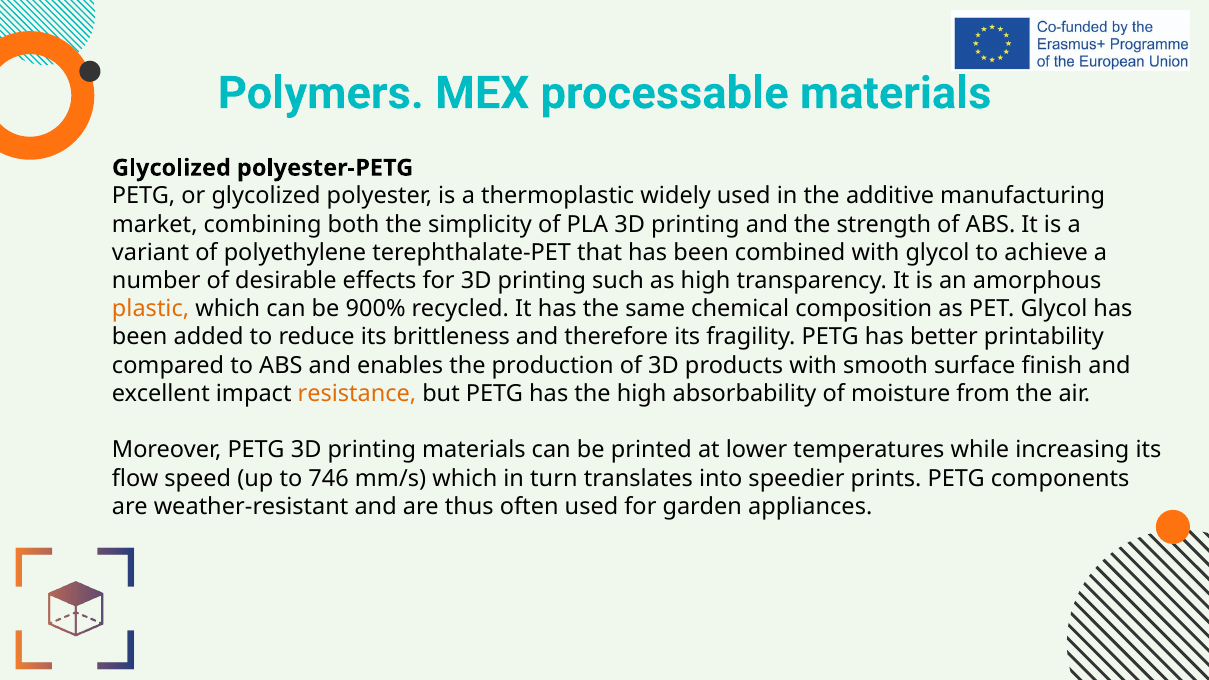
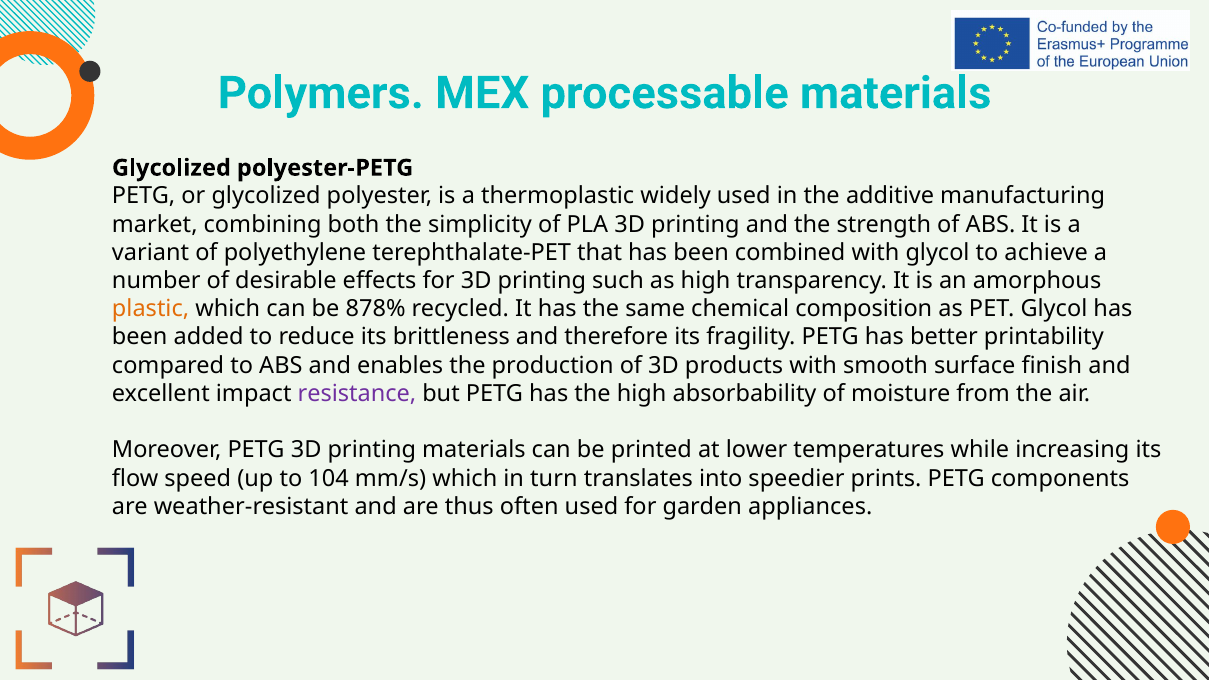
900%: 900% -> 878% (376, 309)
resistance colour: orange -> purple (357, 394)
746: 746 -> 104 (329, 478)
